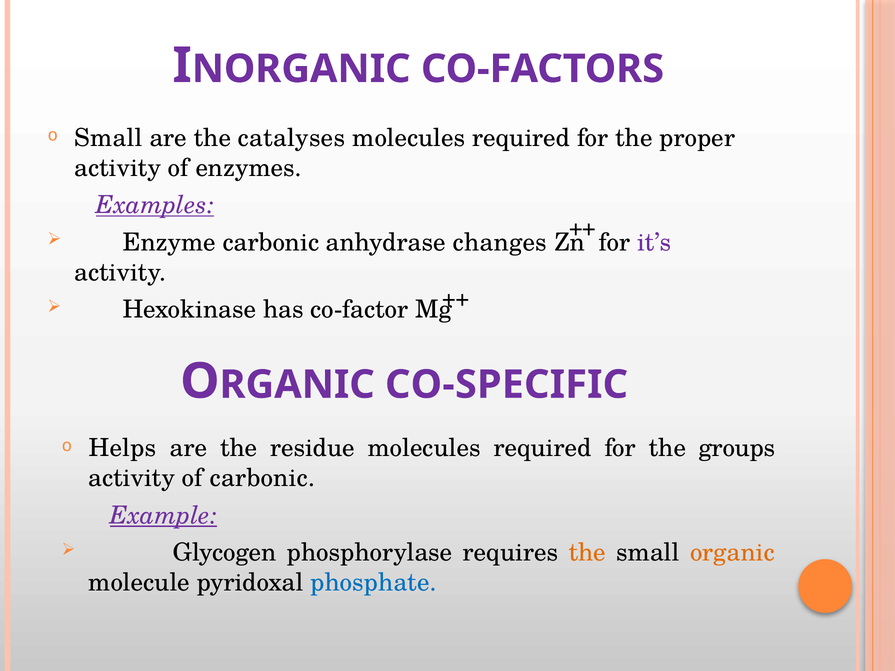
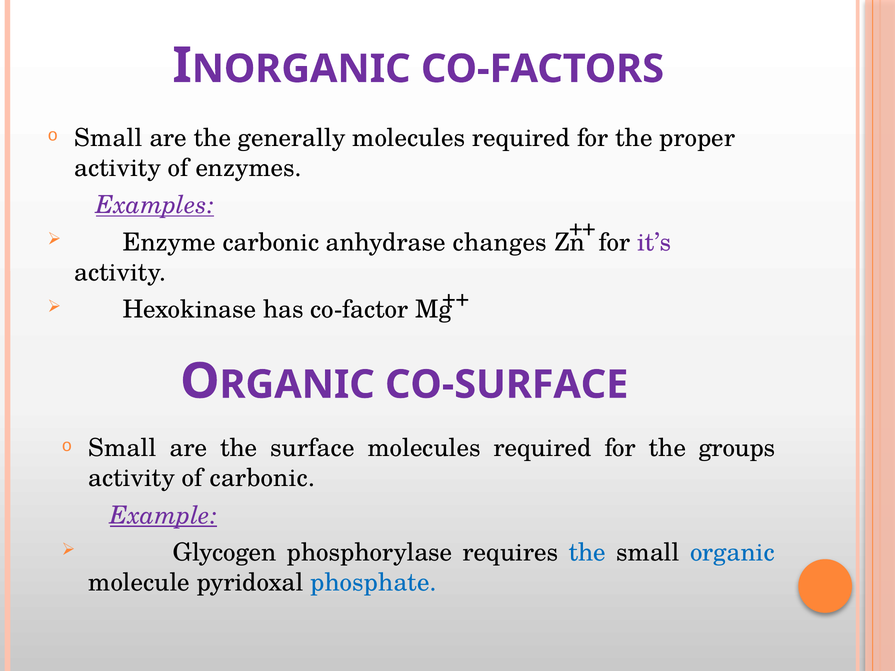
catalyses: catalyses -> generally (292, 138)
CO-SPECIFIC: CO-SPECIFIC -> CO-SURFACE (507, 385)
Helps: Helps -> Small (122, 448)
residue: residue -> surface (312, 448)
the colour: orange -> blue (587, 553)
organic colour: orange -> blue (732, 553)
